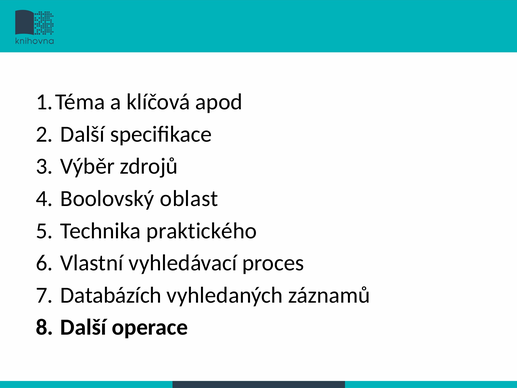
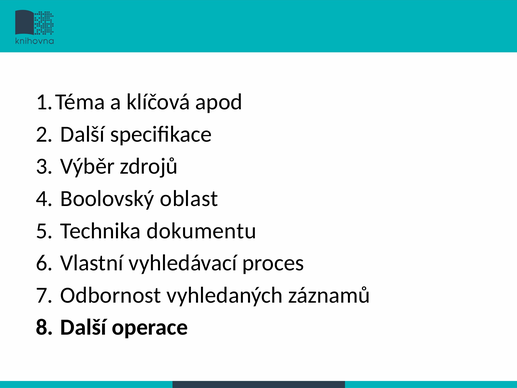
praktického: praktického -> dokumentu (201, 231)
Databázích: Databázích -> Odbornost (111, 295)
